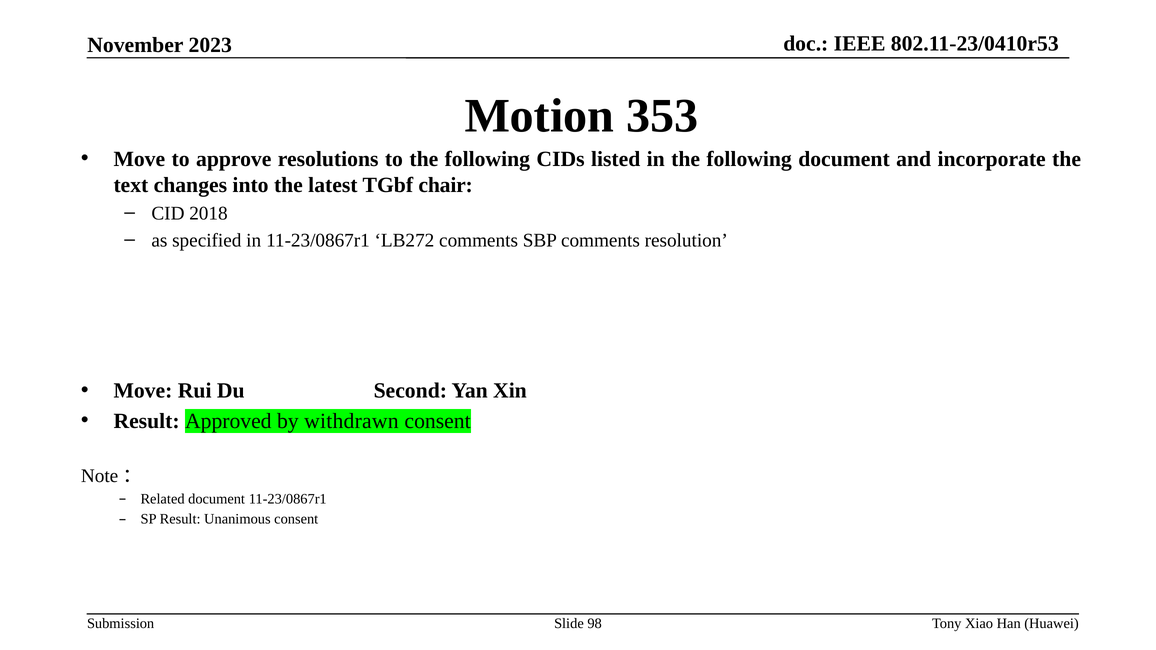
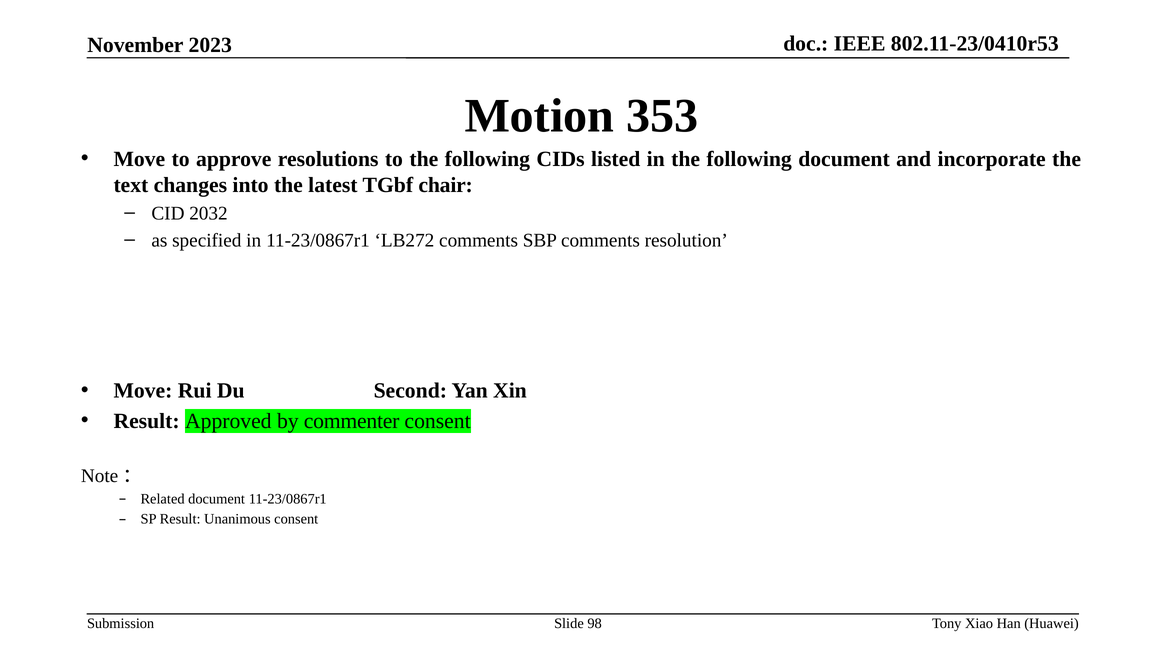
2018: 2018 -> 2032 (208, 213)
withdrawn: withdrawn -> commenter (352, 421)
